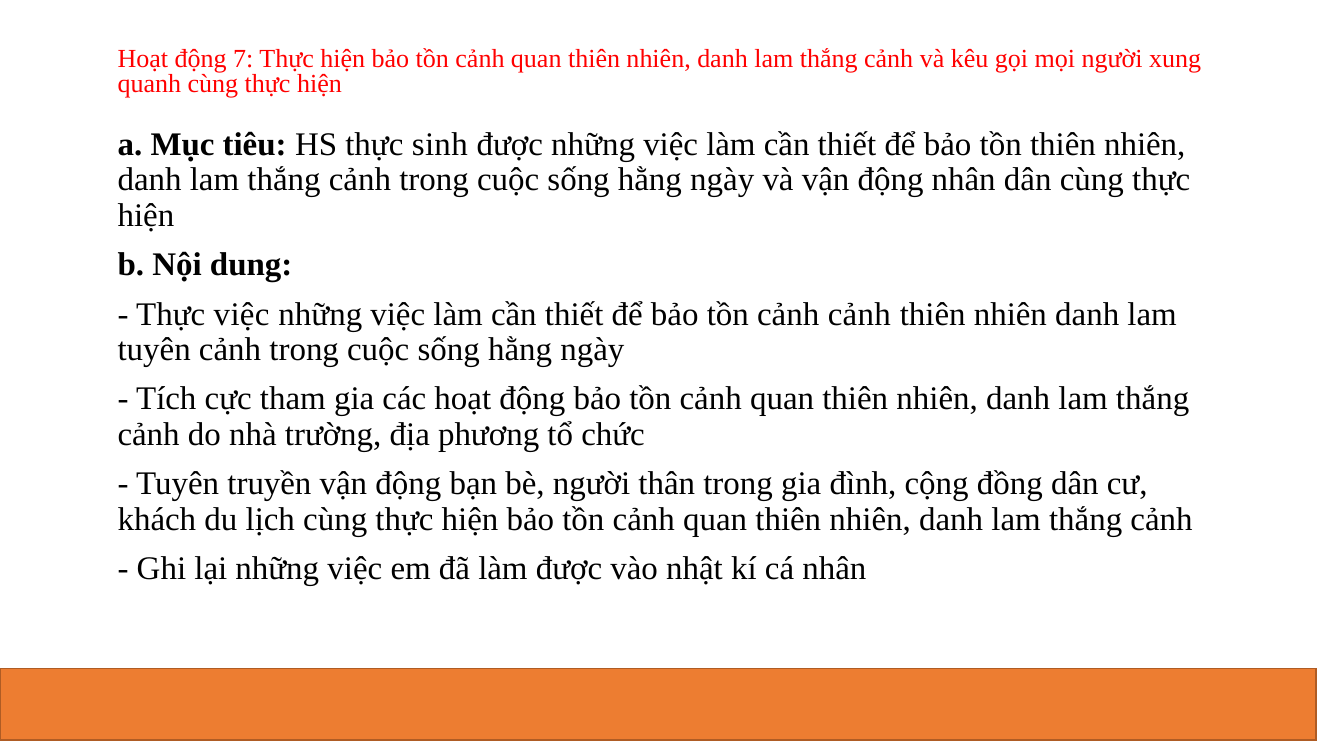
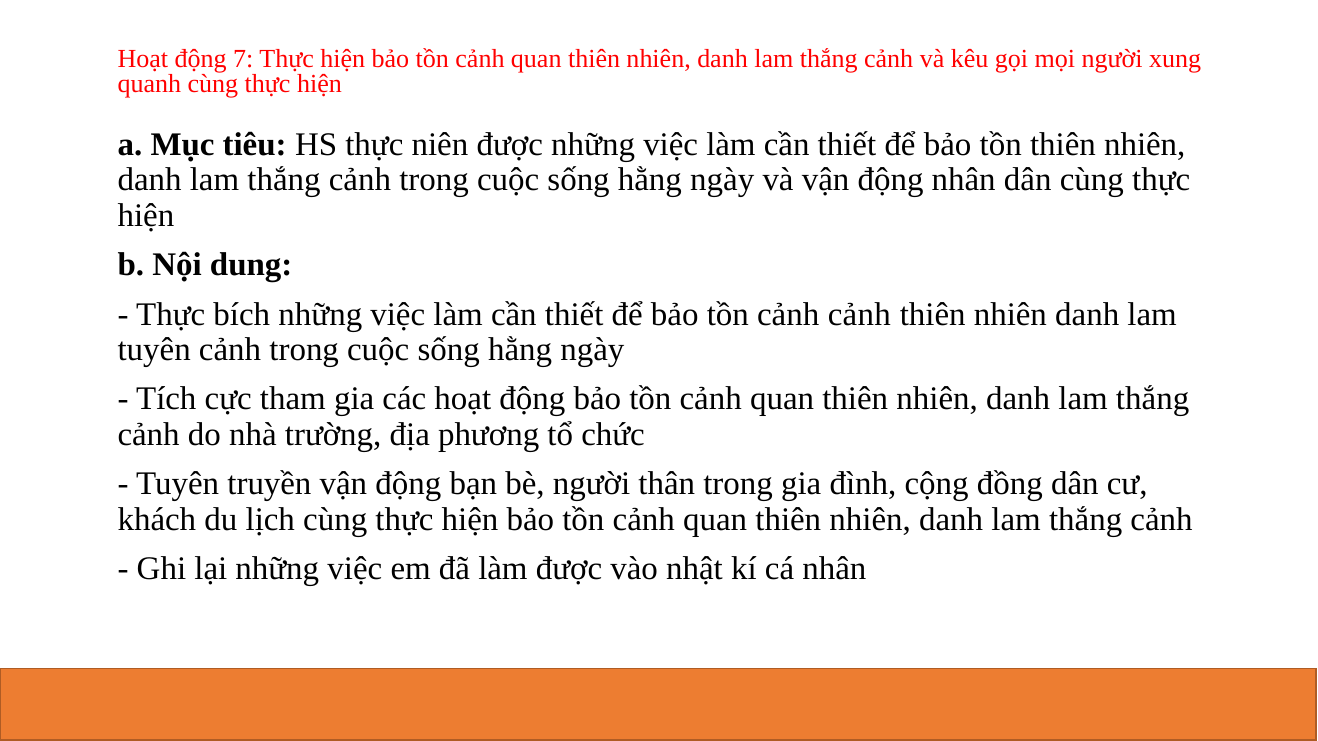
sinh: sinh -> niên (440, 145)
Thực việc: việc -> bích (242, 314)
